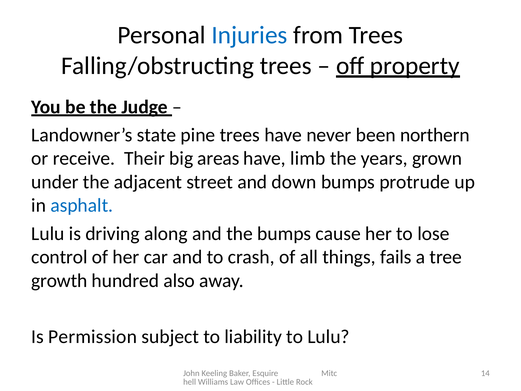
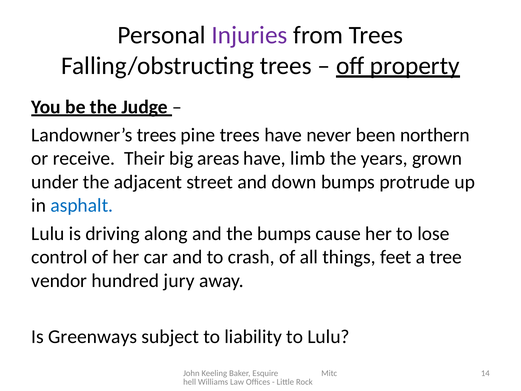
Injuries colour: blue -> purple (249, 35)
Landowner’s state: state -> trees (157, 135)
fails: fails -> feet (396, 257)
growth: growth -> vendor (59, 280)
also: also -> jury (179, 280)
Permission: Permission -> Greenways (93, 337)
